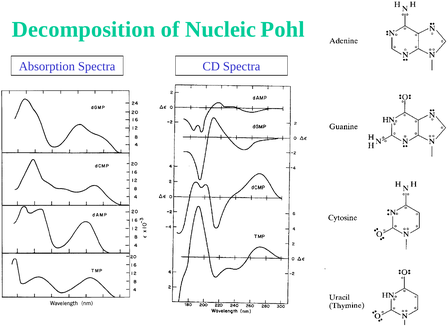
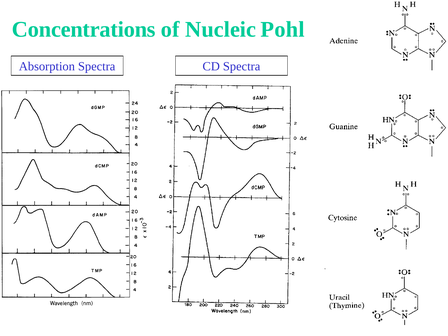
Decomposition: Decomposition -> Concentrations (84, 30)
